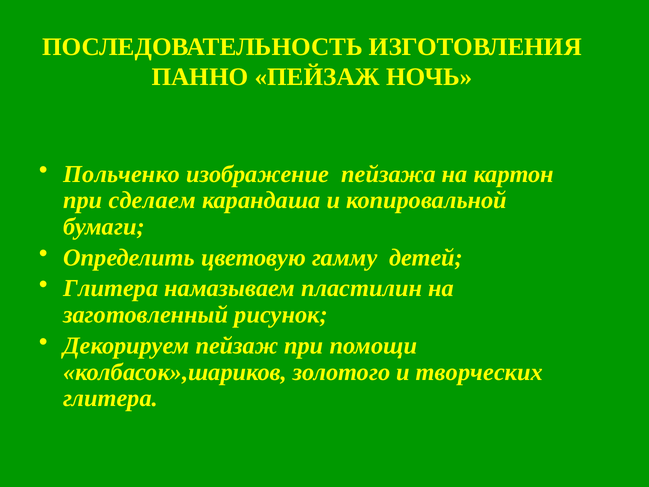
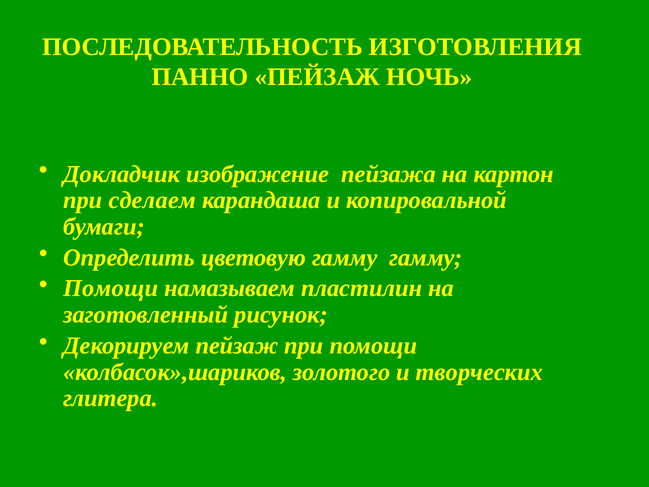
Польченко: Польченко -> Докладчик (122, 174)
гамму детей: детей -> гамму (426, 257)
Глитера: Глитера -> Помощи (111, 288)
